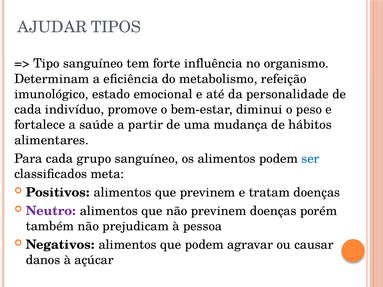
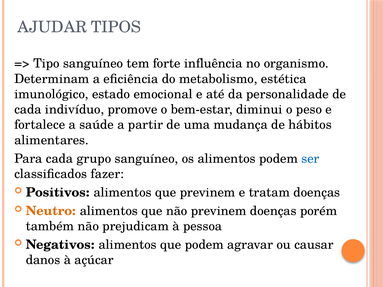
refeição: refeição -> estética (284, 79)
meta: meta -> fazer (107, 174)
Neutro colour: purple -> orange (51, 211)
